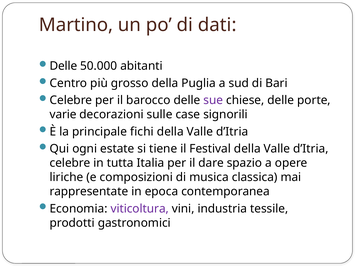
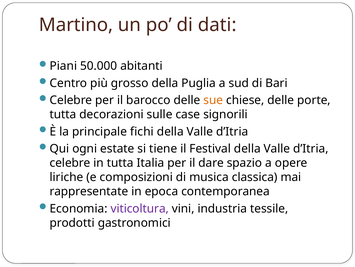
Delle: Delle -> Piani (63, 66)
sue colour: purple -> orange (213, 100)
varie: varie -> tutta (63, 114)
